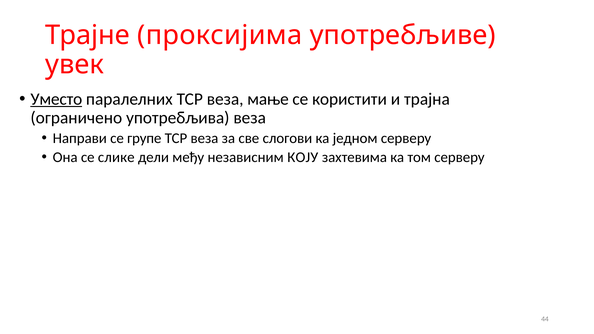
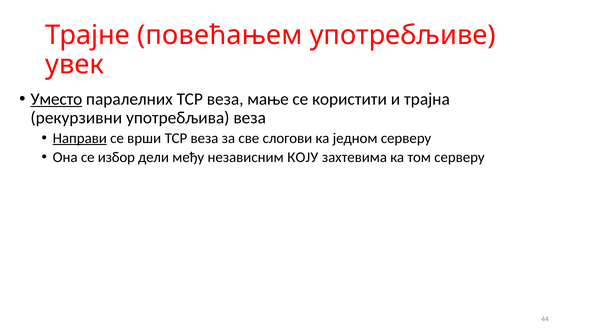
проксијима: проксијима -> повећањем (220, 35)
ограничено: ограничено -> рекурзивни (76, 118)
Направи underline: none -> present (80, 138)
групе: групе -> врши (144, 138)
слике: слике -> избор (116, 157)
